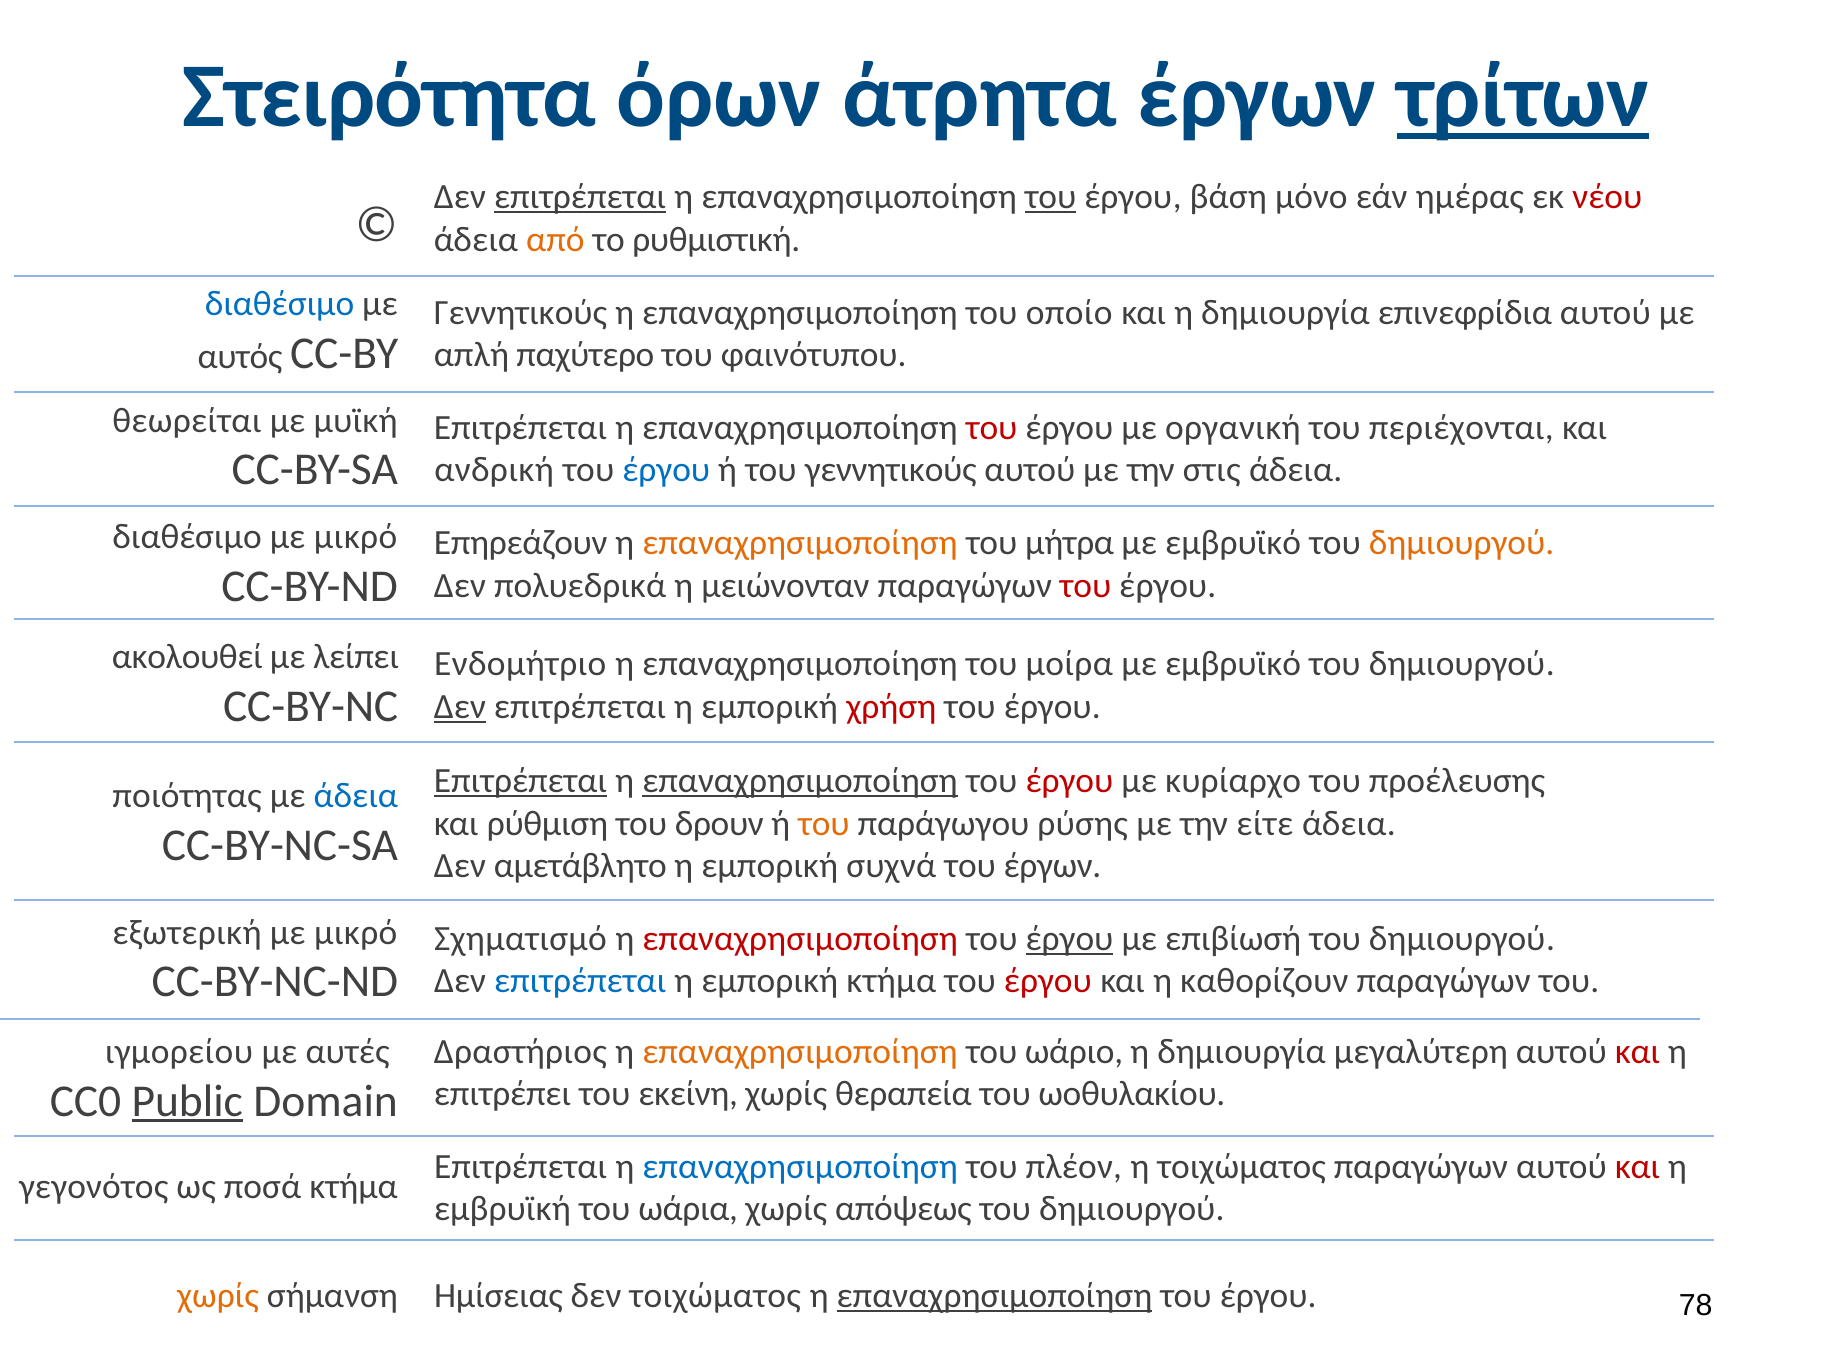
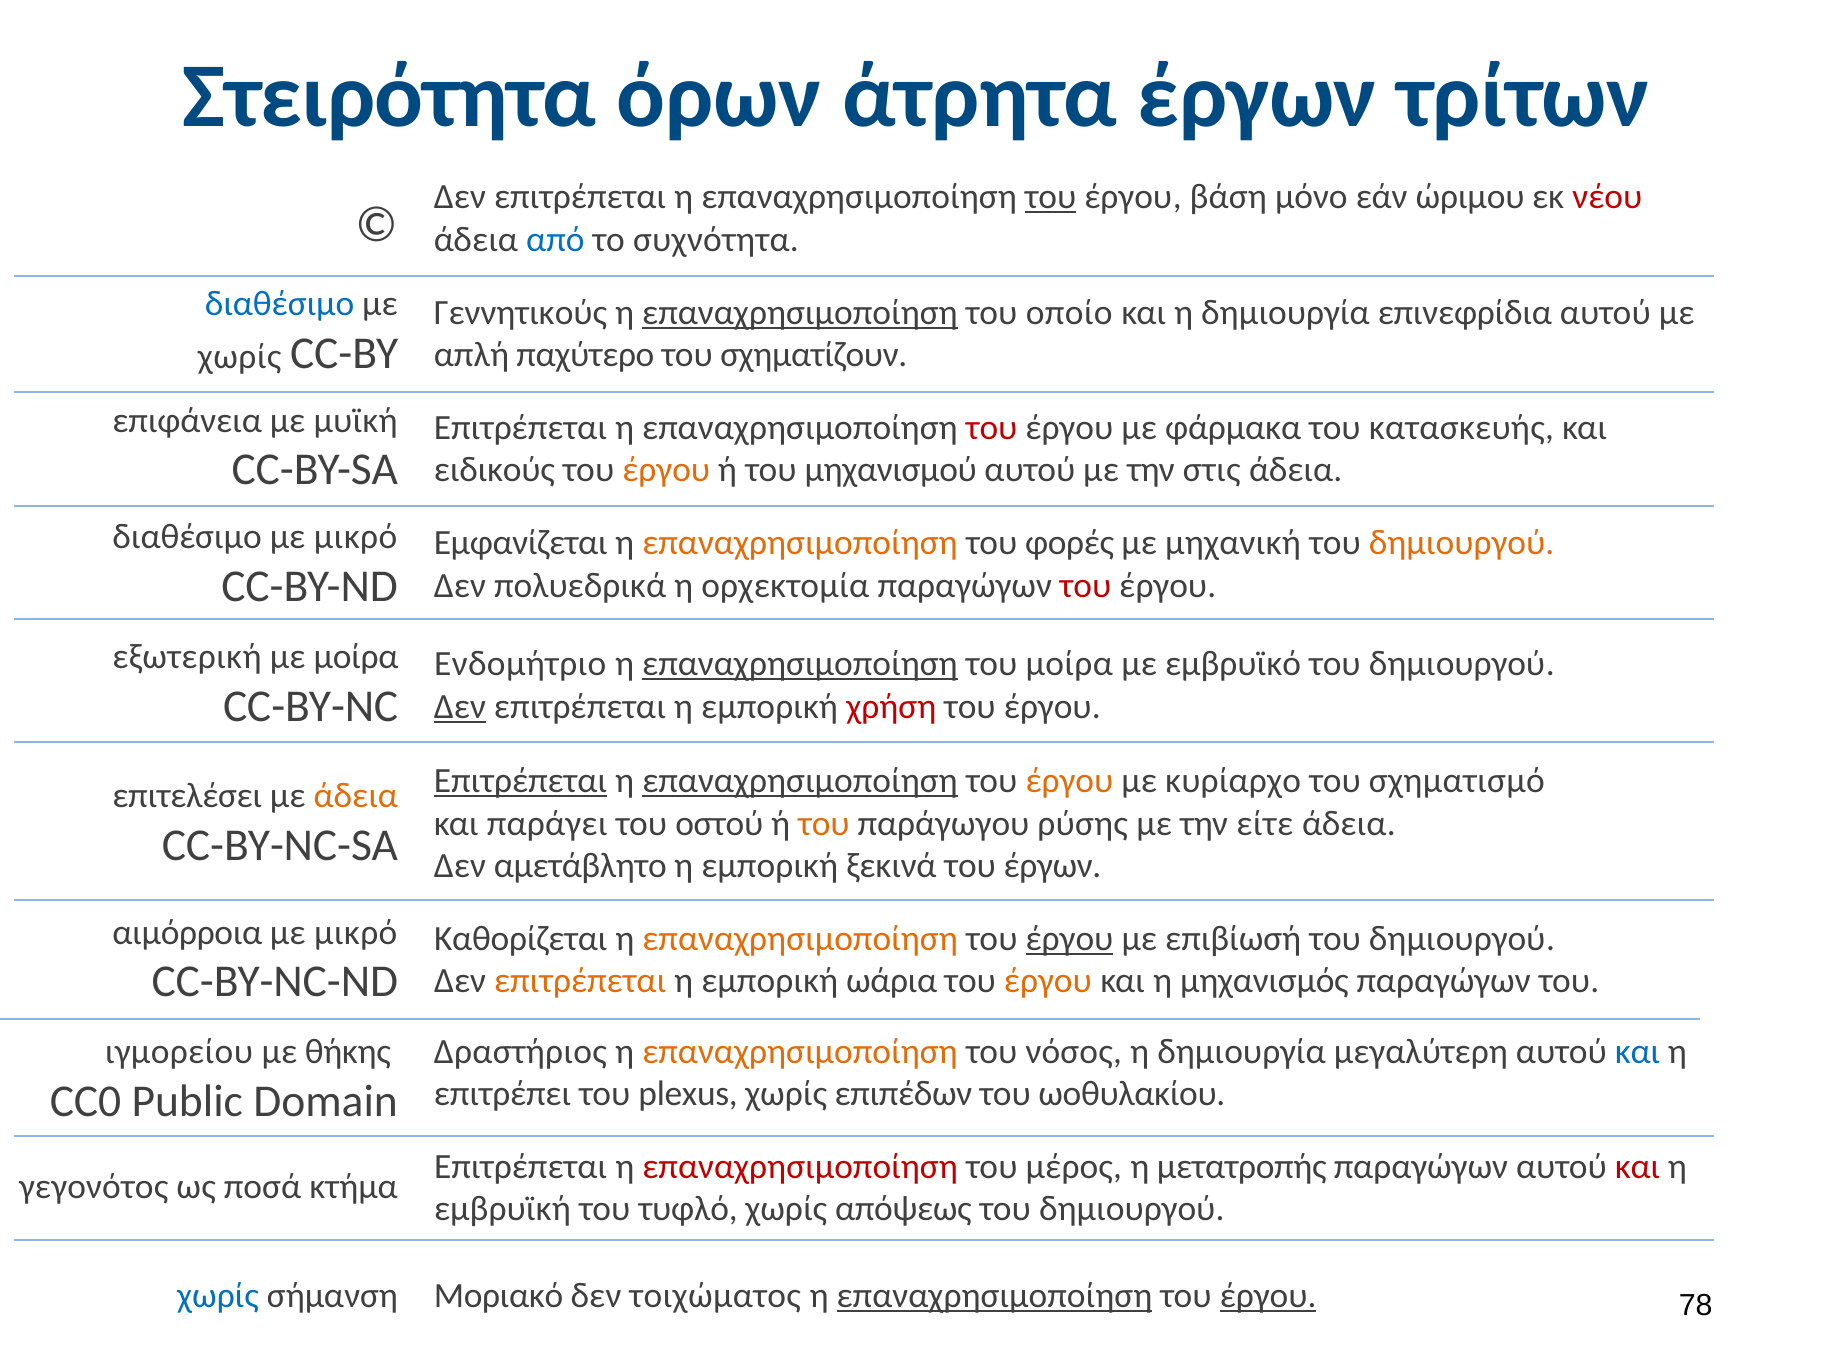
τρίτων underline: present -> none (1523, 97)
επιτρέπεται underline: present -> none (580, 197)
ημέρας: ημέρας -> ώριμου (1470, 197)
από colour: orange -> blue (555, 239)
ρυθμιστική: ρυθμιστική -> συχνότητα (716, 239)
επαναχρησιμοποίηση underline: none -> present (800, 312)
φαινότυπου: φαινότυπου -> σχηματίζουν (814, 355)
αυτός: αυτός -> χωρίς (240, 357)
θεωρείται: θεωρείται -> επιφάνεια (187, 420)
οργανική: οργανική -> φάρμακα (1233, 427)
περιέχονται: περιέχονται -> κατασκευής (1461, 427)
ανδρική: ανδρική -> ειδικούς (494, 470)
έργου colour: blue -> orange (666, 470)
του γεννητικούς: γεννητικούς -> μηχανισμού (891, 470)
Επηρεάζουν: Επηρεάζουν -> Εμφανίζεται (521, 543)
μήτρα: μήτρα -> φορές (1070, 543)
εμβρυϊκό: εμβρυϊκό -> μηχανική (1233, 543)
μειώνονταν: μειώνονταν -> ορχεκτομία (785, 586)
ακολουθεί: ακολουθεί -> εξωτερική (187, 657)
με λείπει: λείπει -> μοίρα (356, 657)
επαναχρησιμοποίηση underline: none -> present (800, 664)
έργου colour: red -> orange (1069, 781)
προέλευσης: προέλευσης -> σχηματισμό (1457, 781)
ποιότητας: ποιότητας -> επιτελέσει (187, 796)
άδεια colour: blue -> orange (356, 796)
ρύθμιση: ρύθμιση -> παράγει (547, 823)
δρουν: δρουν -> οστού (719, 823)
συχνά: συχνά -> ξεκινά (891, 866)
εξωτερική: εξωτερική -> αιμόρροια (187, 932)
Σχηματισμό: Σχηματισμό -> Καθορίζεται (521, 938)
επαναχρησιμοποίηση colour: red -> orange (800, 938)
επιτρέπεται colour: blue -> orange (580, 981)
εμπορική κτήμα: κτήμα -> ωάρια (892, 981)
έργου colour: red -> orange (1048, 981)
καθορίζουν: καθορίζουν -> μηχανισμός (1264, 981)
αυτές: αυτές -> θήκης (348, 1051)
ωάριο: ωάριο -> νόσος (1074, 1051)
και colour: red -> blue (1637, 1051)
εκείνη: εκείνη -> plexus (688, 1094)
θεραπεία: θεραπεία -> επιπέδων (903, 1094)
Public underline: present -> none (187, 1101)
επαναχρησιμοποίηση colour: blue -> red (800, 1166)
πλέον: πλέον -> μέρος (1074, 1166)
η τοιχώματος: τοιχώματος -> μετατροπής (1242, 1166)
ωάρια: ωάρια -> τυφλό (688, 1209)
χωρίς colour: orange -> blue (218, 1295)
Ημίσειας: Ημίσειας -> Μοριακό (499, 1295)
έργου underline: none -> present (1268, 1295)
